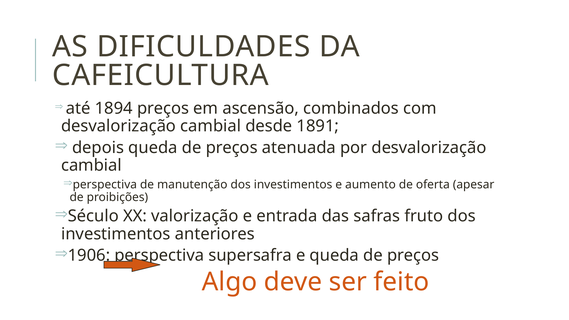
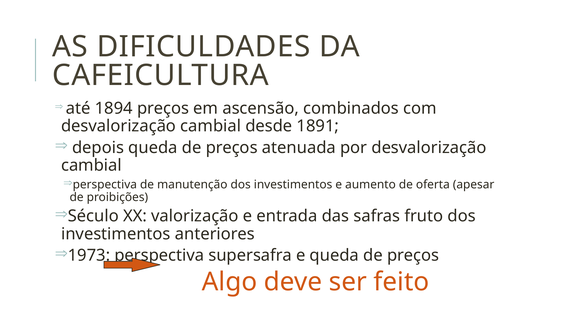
1906: 1906 -> 1973 (89, 256)
